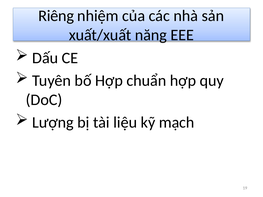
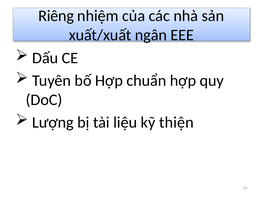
năng: năng -> ngân (151, 35)
mạch: mạch -> thiện (176, 122)
